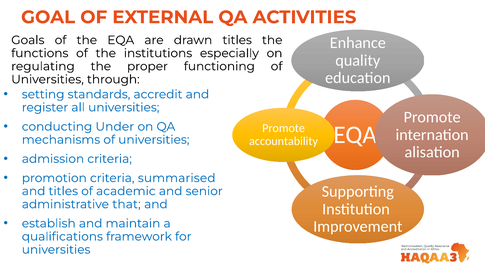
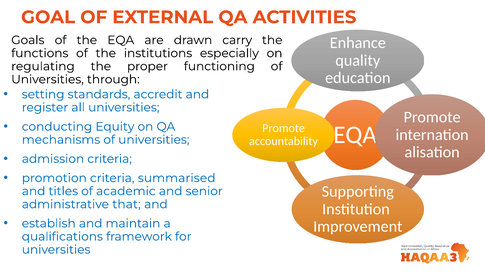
drawn titles: titles -> carry (237, 40)
Under: Under -> Equity (115, 127)
